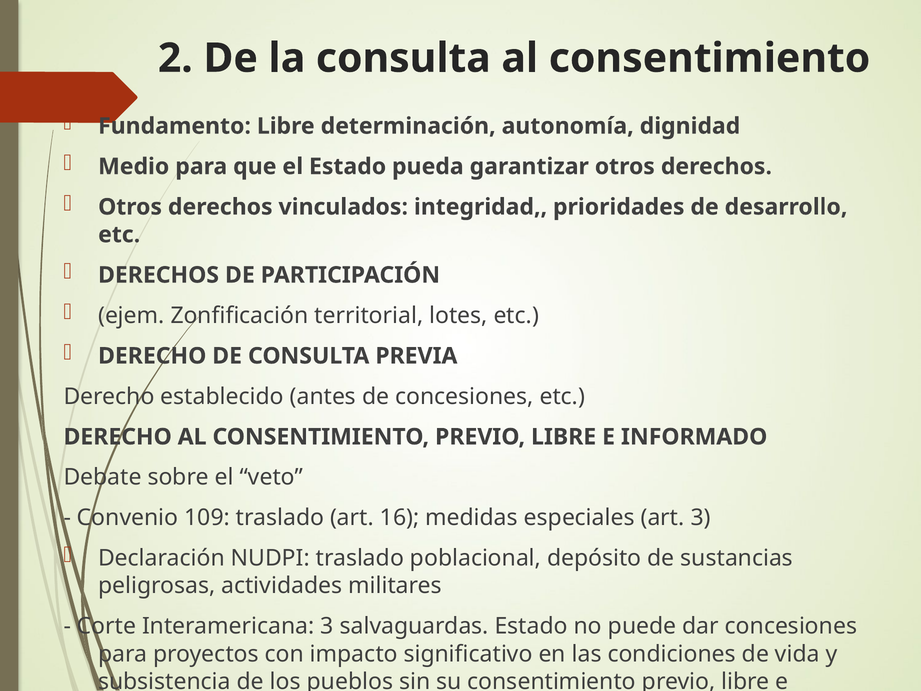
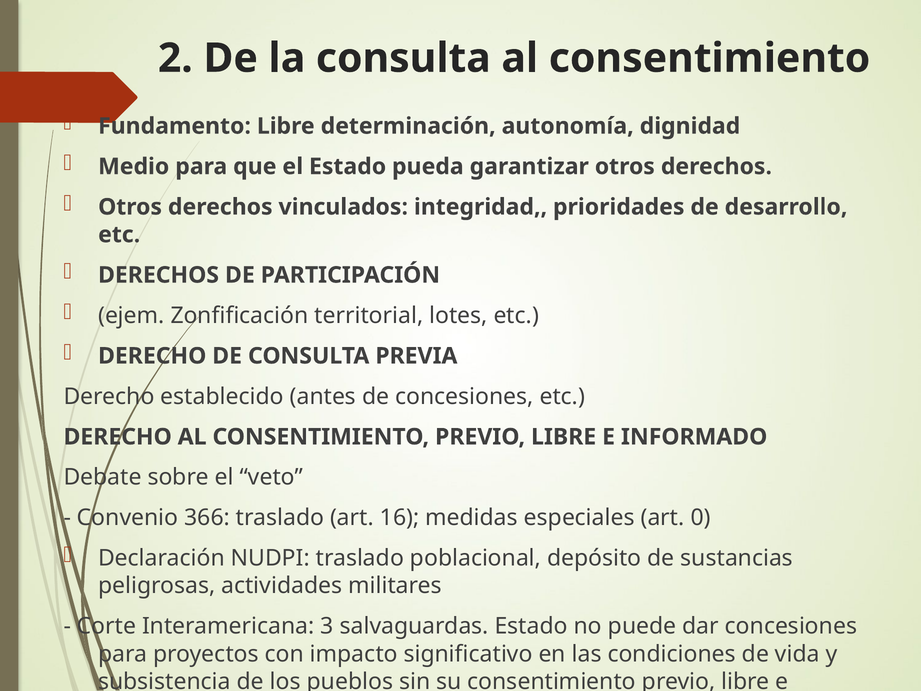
109: 109 -> 366 (207, 518)
art 3: 3 -> 0 (701, 518)
